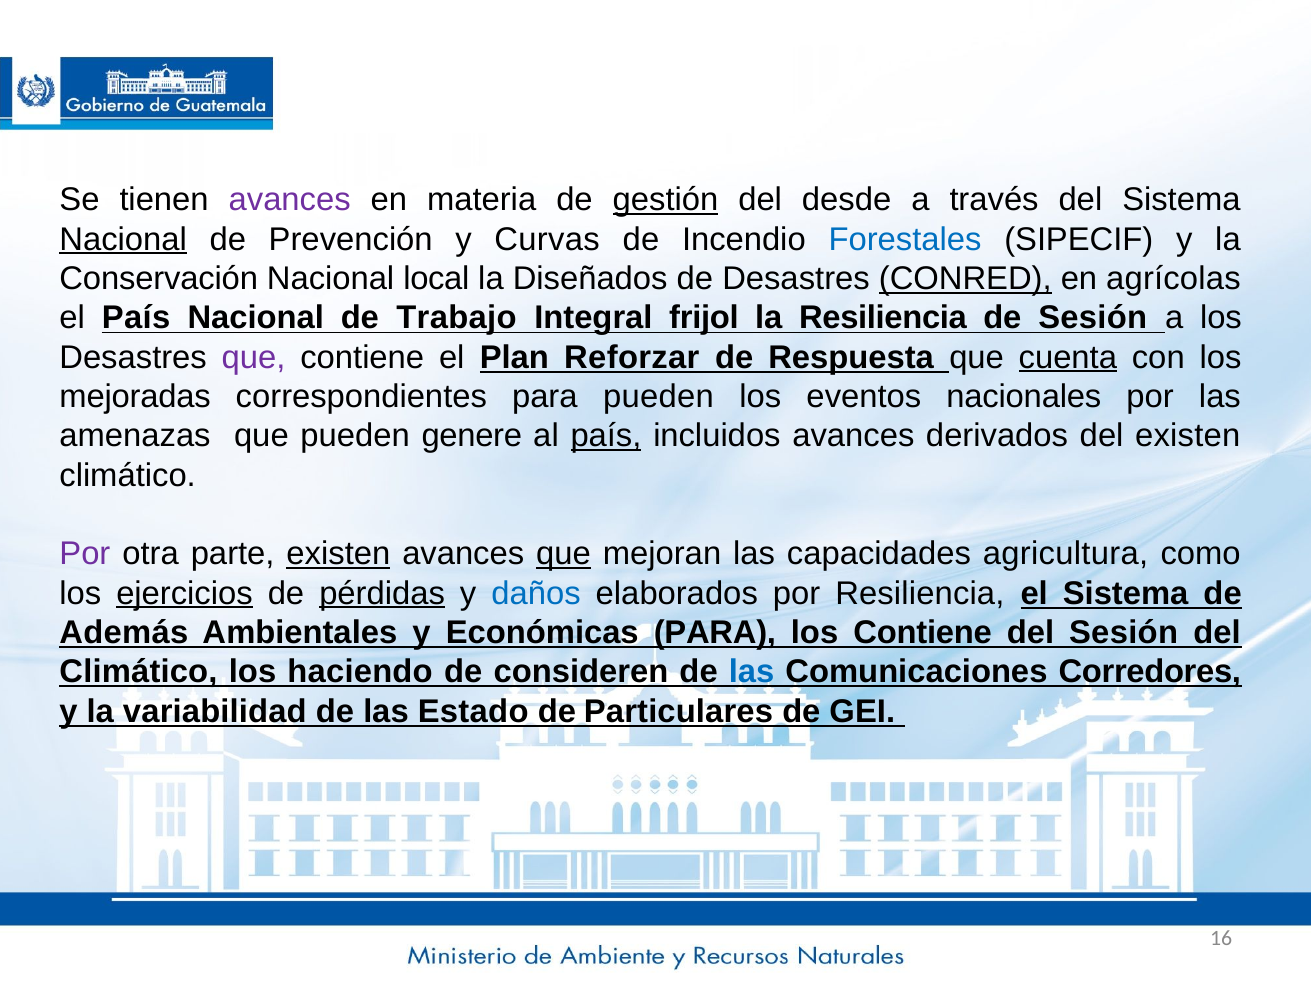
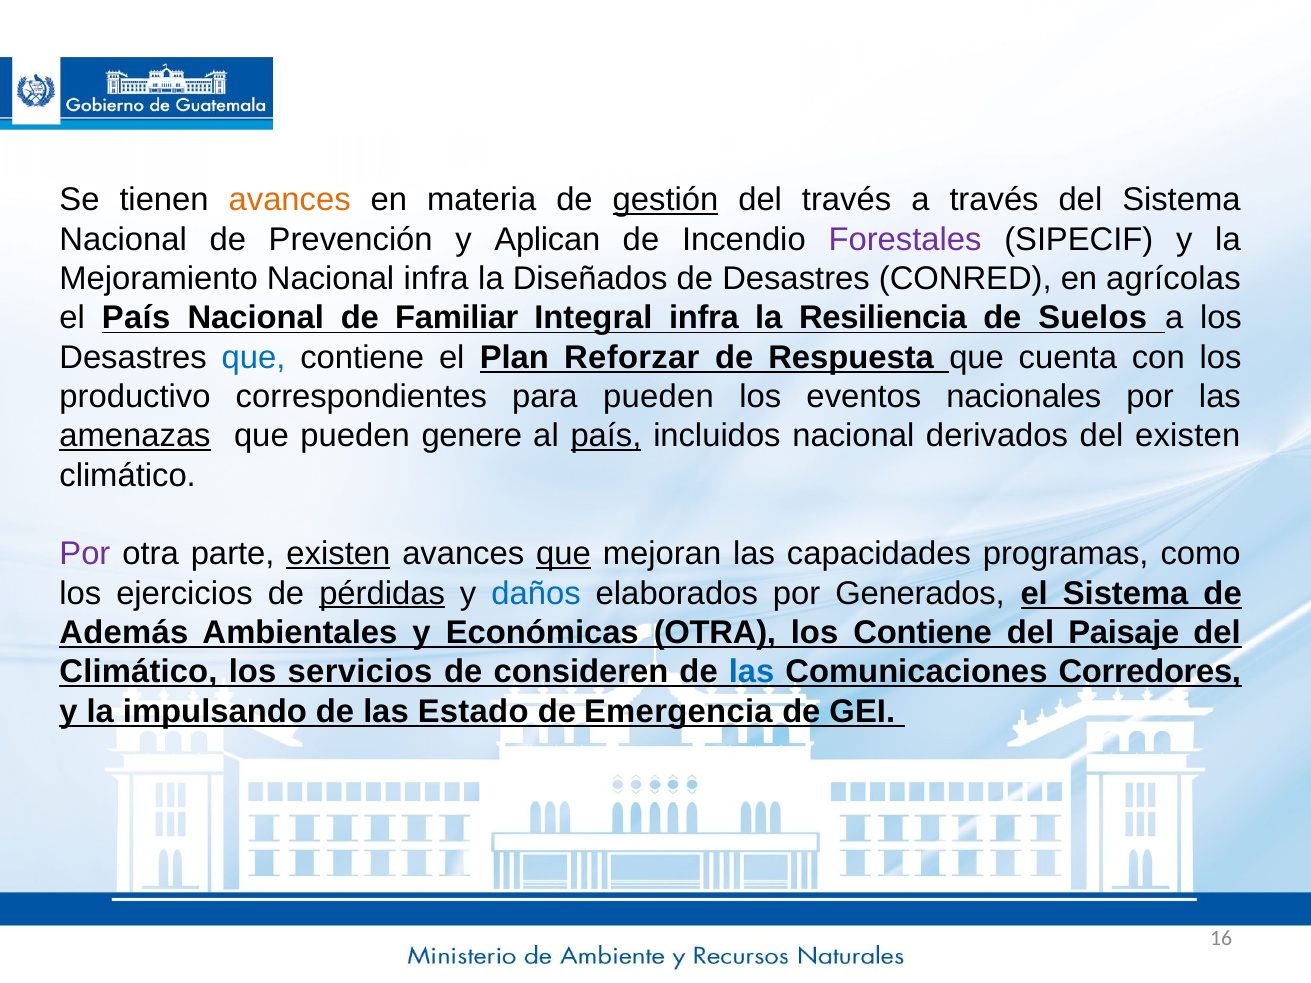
avances colour: purple -> orange (290, 200)
del desde: desde -> través (847, 200)
Nacional underline: present -> none (123, 239)
Curvas: Curvas -> Aplican (547, 239)
Forestales colour: blue -> purple (905, 239)
Conservación: Conservación -> Mejoramiento (159, 279)
Nacional local: local -> infra (436, 279)
CONRED underline: present -> none (965, 279)
Trabajo: Trabajo -> Familiar (457, 318)
Integral frijol: frijol -> infra (704, 318)
de Sesión: Sesión -> Suelos (1093, 318)
que colour: purple -> blue (254, 357)
cuenta underline: present -> none (1068, 357)
mejoradas: mejoradas -> productivo (135, 397)
amenazas underline: none -> present (135, 436)
incluidos avances: avances -> nacional (853, 436)
agricultura: agricultura -> programas (1066, 554)
ejercicios underline: present -> none (185, 593)
por Resiliencia: Resiliencia -> Generados (920, 593)
Económicas PARA: PARA -> OTRA (715, 633)
del Sesión: Sesión -> Paisaje (1124, 633)
haciendo: haciendo -> servicios (360, 672)
variabilidad: variabilidad -> impulsando (215, 711)
Particulares: Particulares -> Emergencia (678, 711)
